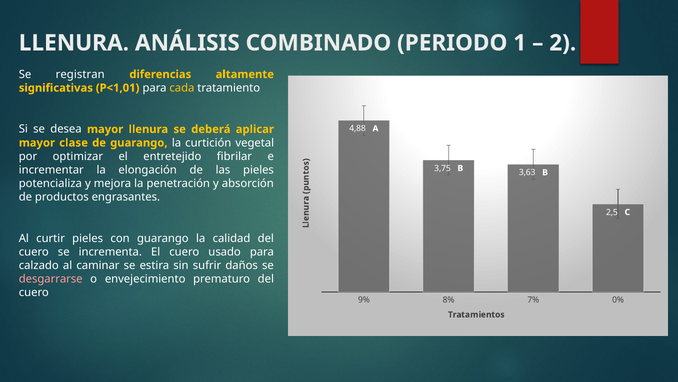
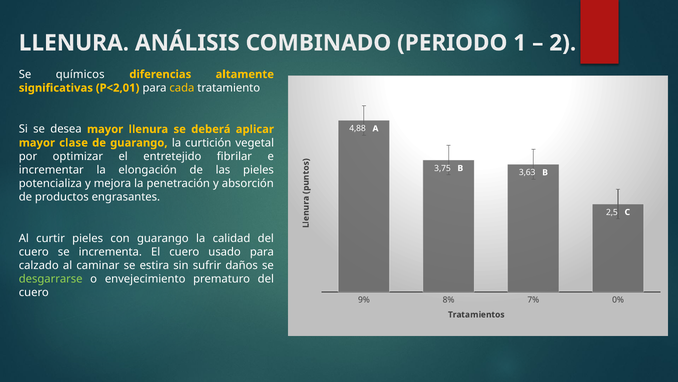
registran: registran -> químicos (80, 74)
P<1,01: P<1,01 -> P<2,01 (118, 88)
desgarrarse colour: pink -> light green (51, 279)
